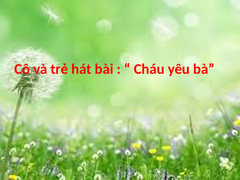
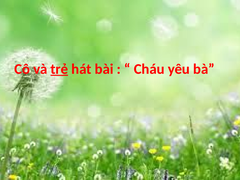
trẻ underline: none -> present (59, 69)
